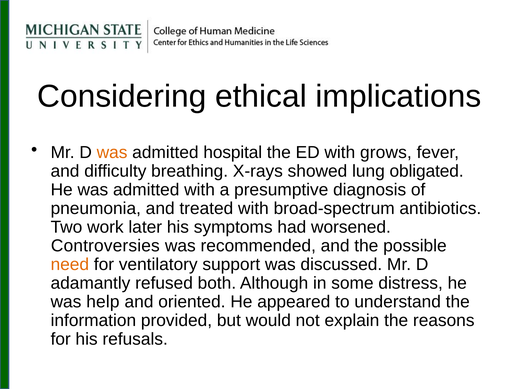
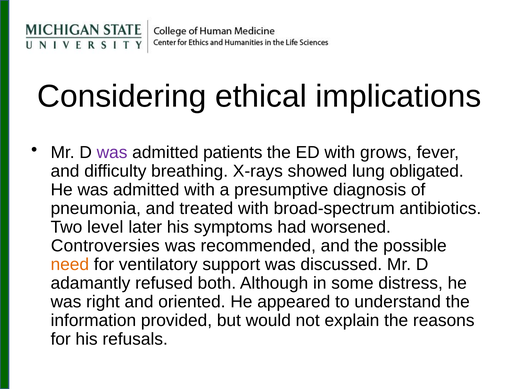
was colour: orange -> purple (112, 153)
hospital: hospital -> patients (233, 153)
work: work -> level (105, 227)
help: help -> right (103, 302)
